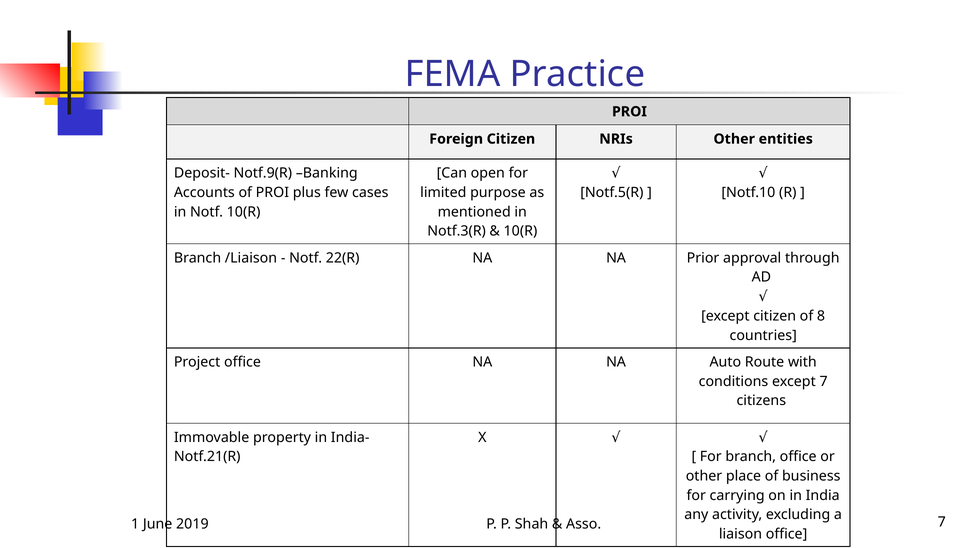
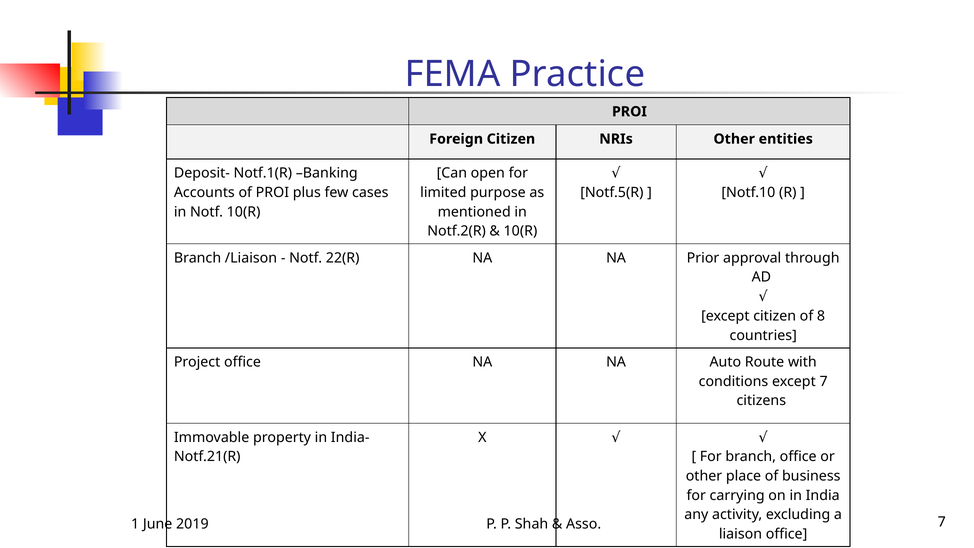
Notf.9(R: Notf.9(R -> Notf.1(R (263, 173)
Notf.3(R: Notf.3(R -> Notf.2(R (457, 231)
